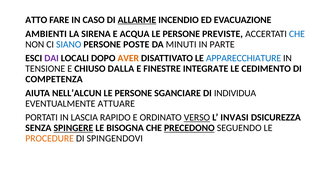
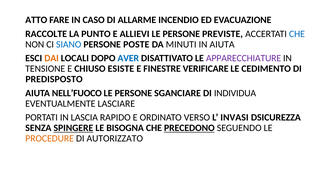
ALLARME underline: present -> none (137, 20)
AMBIENTI: AMBIENTI -> RACCOLTE (46, 34)
SIRENA: SIRENA -> PUNTO (96, 34)
ACQUA: ACQUA -> ALLIEVI (135, 34)
IN PARTE: PARTE -> AIUTA (222, 44)
DAI colour: purple -> orange (52, 58)
AVER colour: orange -> blue (128, 58)
APPARECCHIATURE colour: blue -> purple (244, 58)
DALLA: DALLA -> ESISTE (121, 69)
INTEGRATE: INTEGRATE -> VERIFICARE (206, 69)
COMPETENZA: COMPETENZA -> PREDISPOSTO (54, 79)
NELL’ALCUN: NELL’ALCUN -> NELL’FUOCO (77, 93)
ATTUARE: ATTUARE -> LASCIARE (116, 103)
VERSO underline: present -> none (197, 117)
SPINGENDOVI: SPINGENDOVI -> AUTORIZZATO (115, 138)
